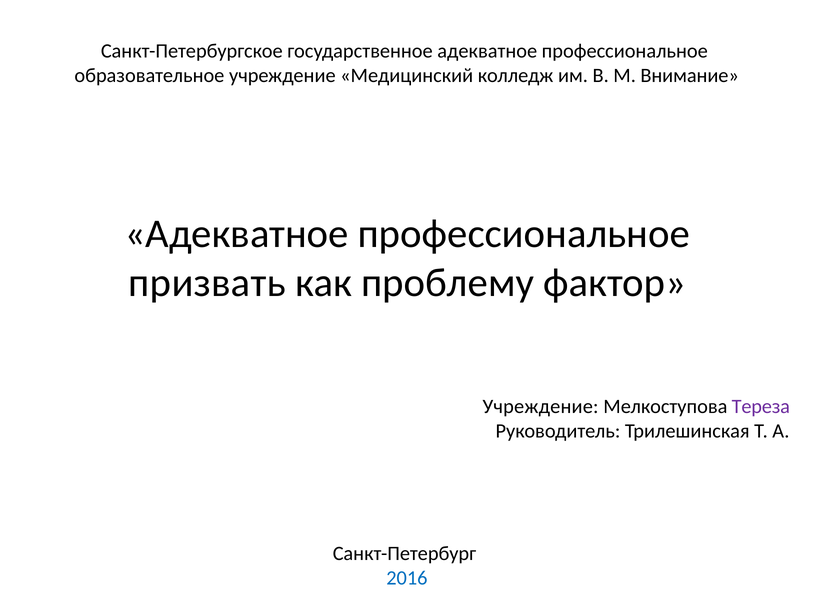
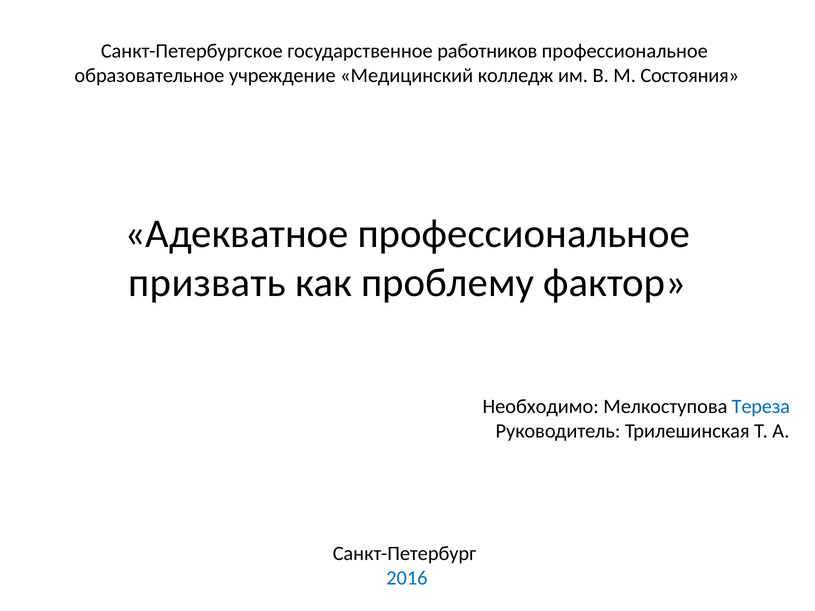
государственное адекватное: адекватное -> работников (487, 51)
Внимание: Внимание -> Состояния (690, 75)
Учреждение: Учреждение -> Необходимо (541, 407)
Тереза colour: purple -> blue (761, 407)
